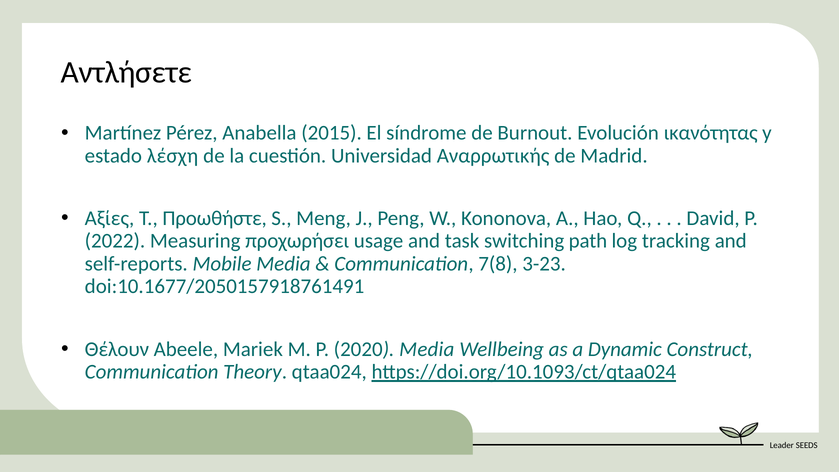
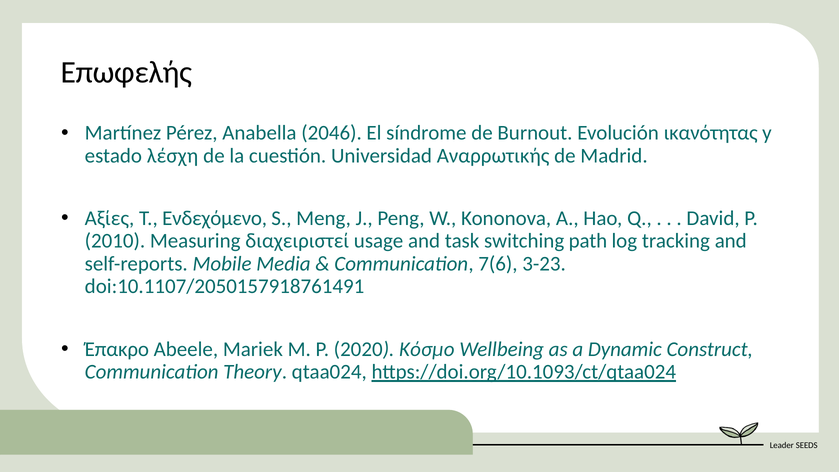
Αντλήσετε: Αντλήσετε -> Επωφελής (126, 72)
2015: 2015 -> 2046 (332, 133)
Προωθήστε: Προωθήστε -> Ενδεχόμενο (215, 218)
2022: 2022 -> 2010 (115, 241)
προχωρήσει: προχωρήσει -> διαχειριστεί (297, 241)
7(8: 7(8 -> 7(6 (498, 264)
doi:10.1677/2050157918761491: doi:10.1677/2050157918761491 -> doi:10.1107/2050157918761491 (225, 286)
Θέλουν: Θέλουν -> Έπακρο (117, 349)
2020 Media: Media -> Κόσμο (427, 349)
